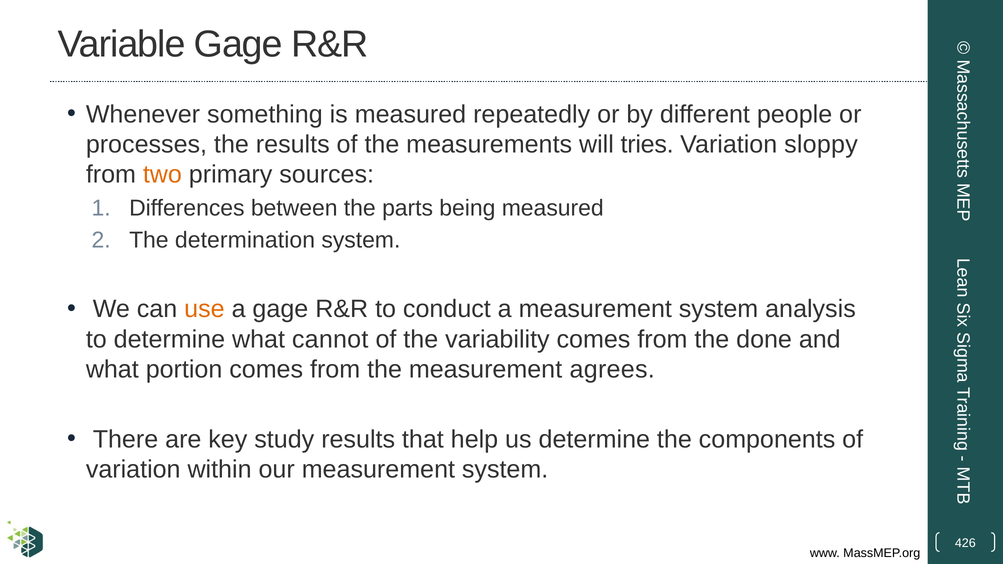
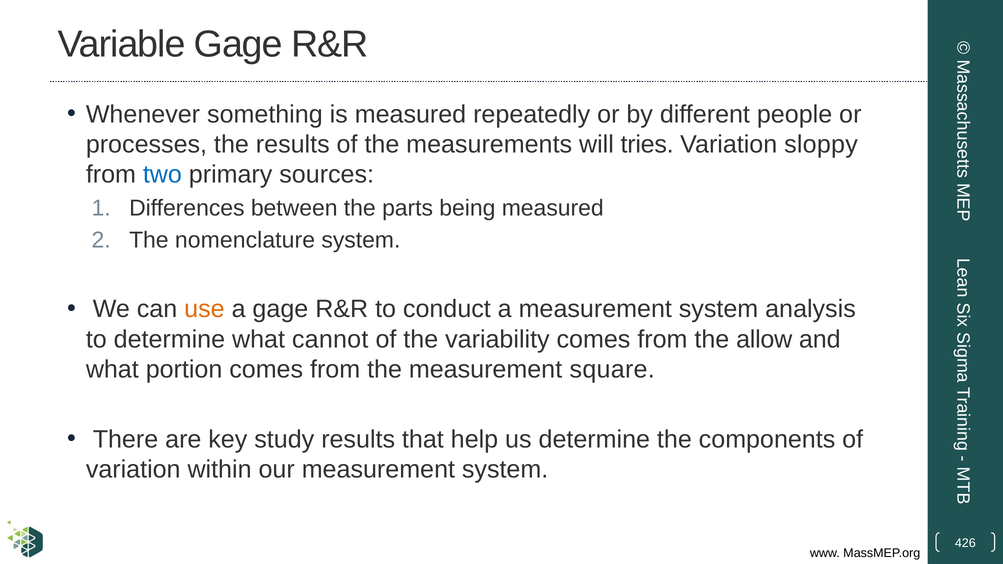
two colour: orange -> blue (162, 175)
determination: determination -> nomenclature (245, 240)
done: done -> allow (764, 339)
agrees: agrees -> square (612, 369)
